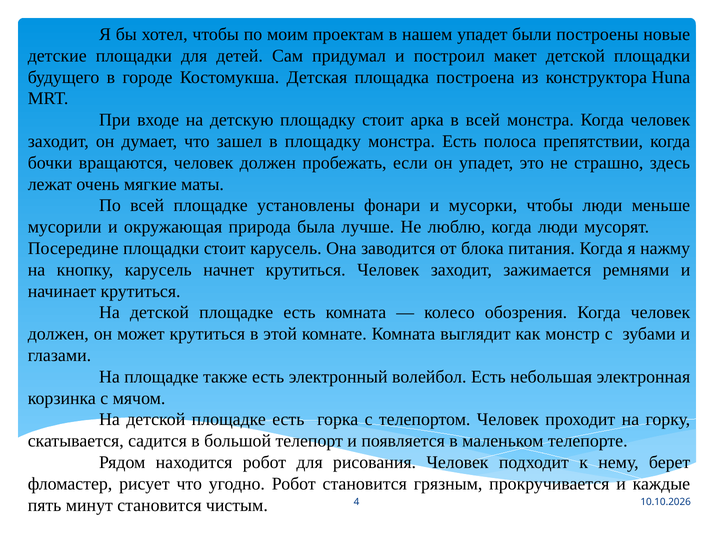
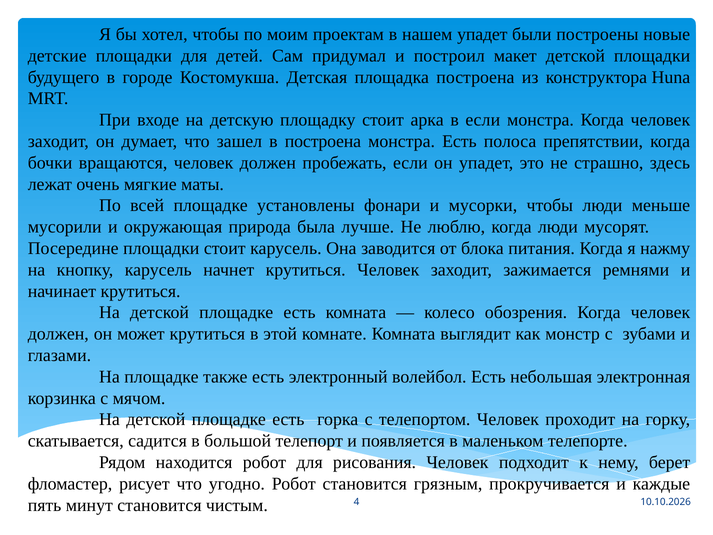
в всей: всей -> если (483, 120)
в площадку: площадку -> построена (323, 141)
